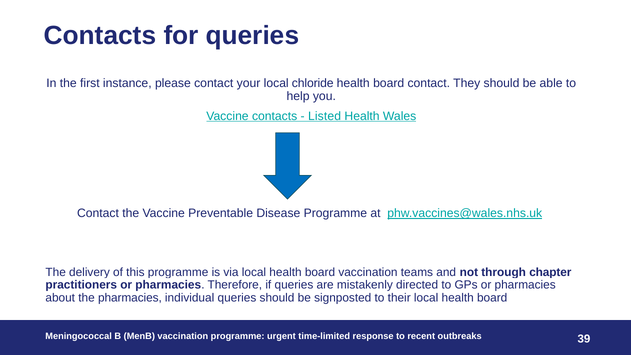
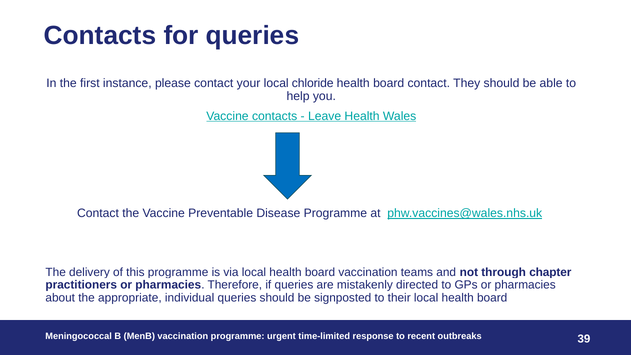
Listed: Listed -> Leave (325, 116)
the pharmacies: pharmacies -> appropriate (130, 298)
